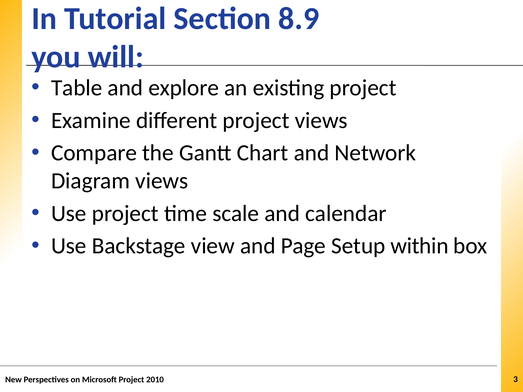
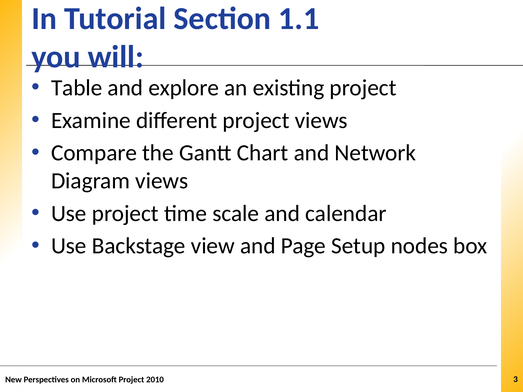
8.9: 8.9 -> 1.1 (299, 19)
within: within -> nodes (419, 246)
